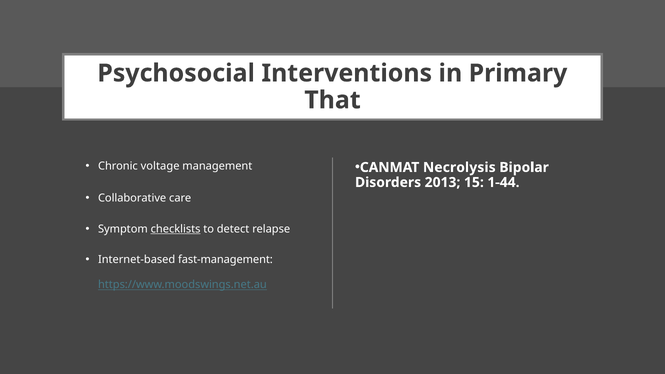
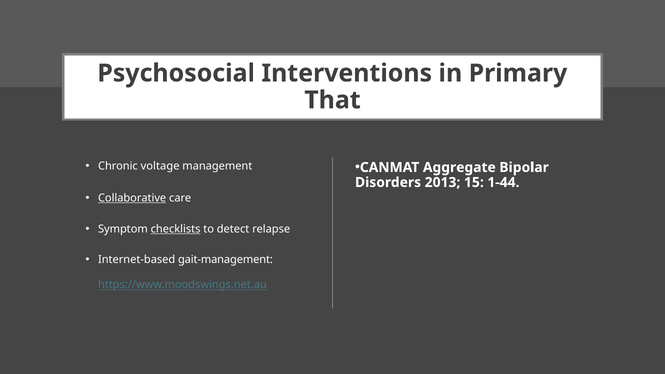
Necrolysis: Necrolysis -> Aggregate (459, 167)
Collaborative underline: none -> present (132, 198)
fast-management: fast-management -> gait-management (225, 260)
